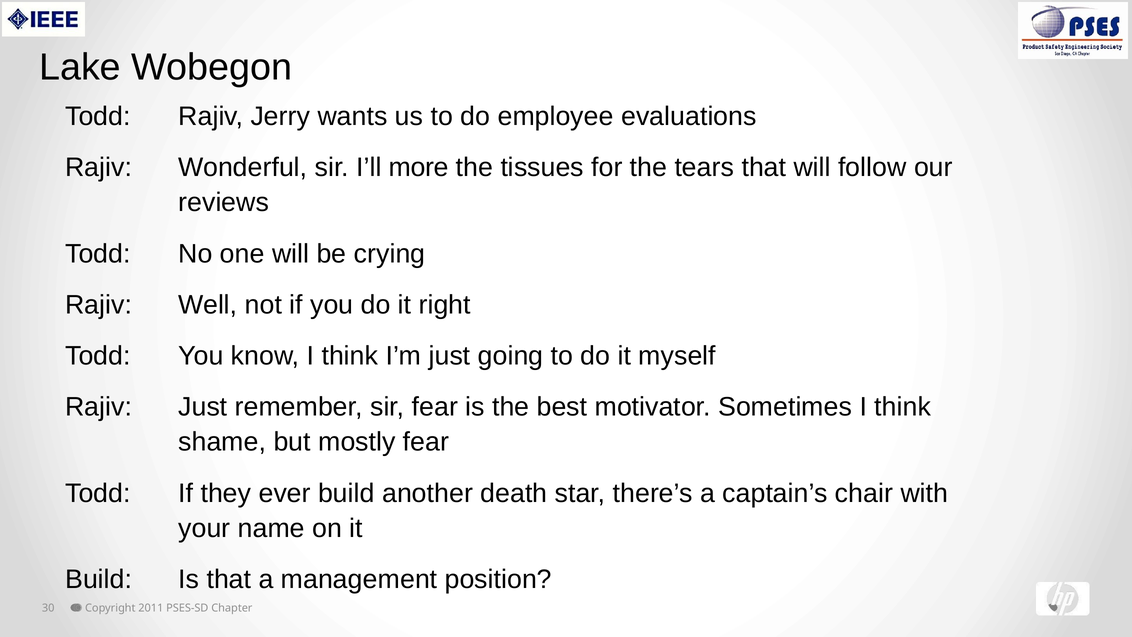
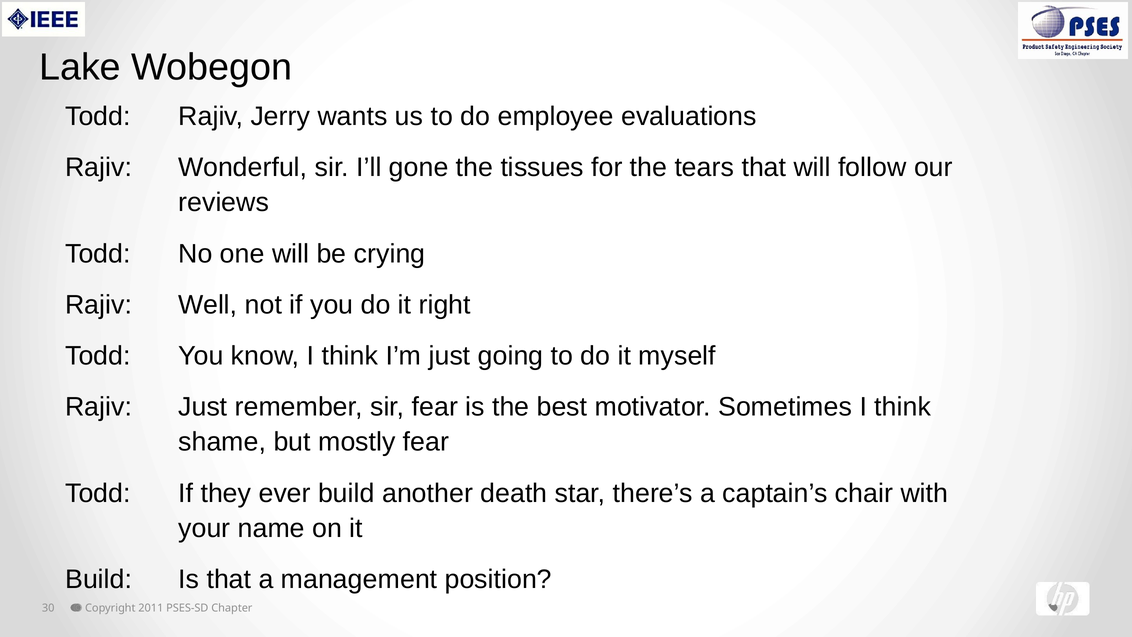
more: more -> gone (419, 167)
